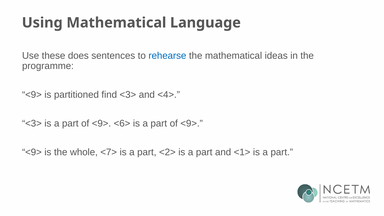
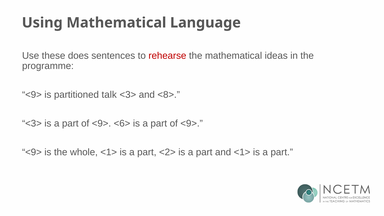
rehearse colour: blue -> red (167, 56)
find: find -> talk (109, 95)
<4>: <4> -> <8> (169, 95)
whole <7>: <7> -> <1> (109, 152)
